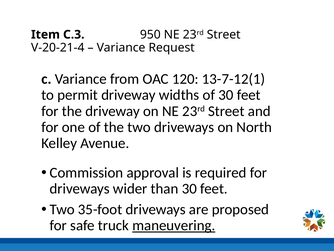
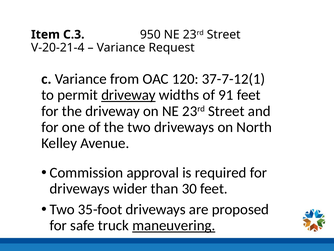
13-7-12(1: 13-7-12(1 -> 37-7-12(1 (234, 79)
driveway underline: none -> present (128, 95)
of 30: 30 -> 91 (226, 95)
